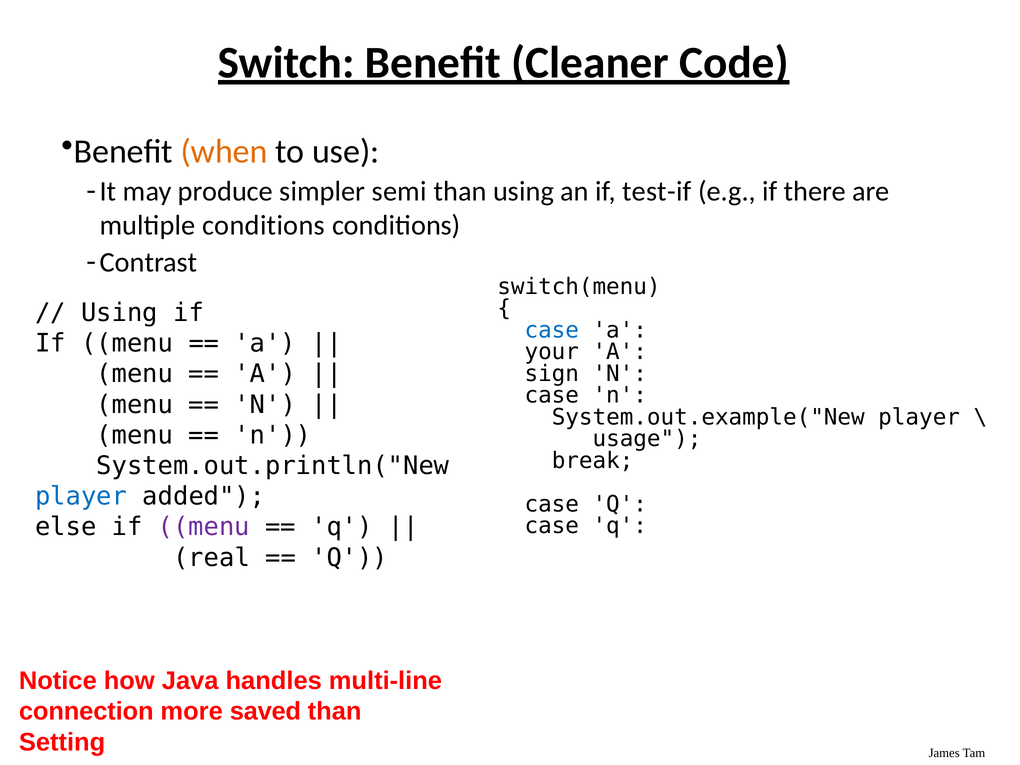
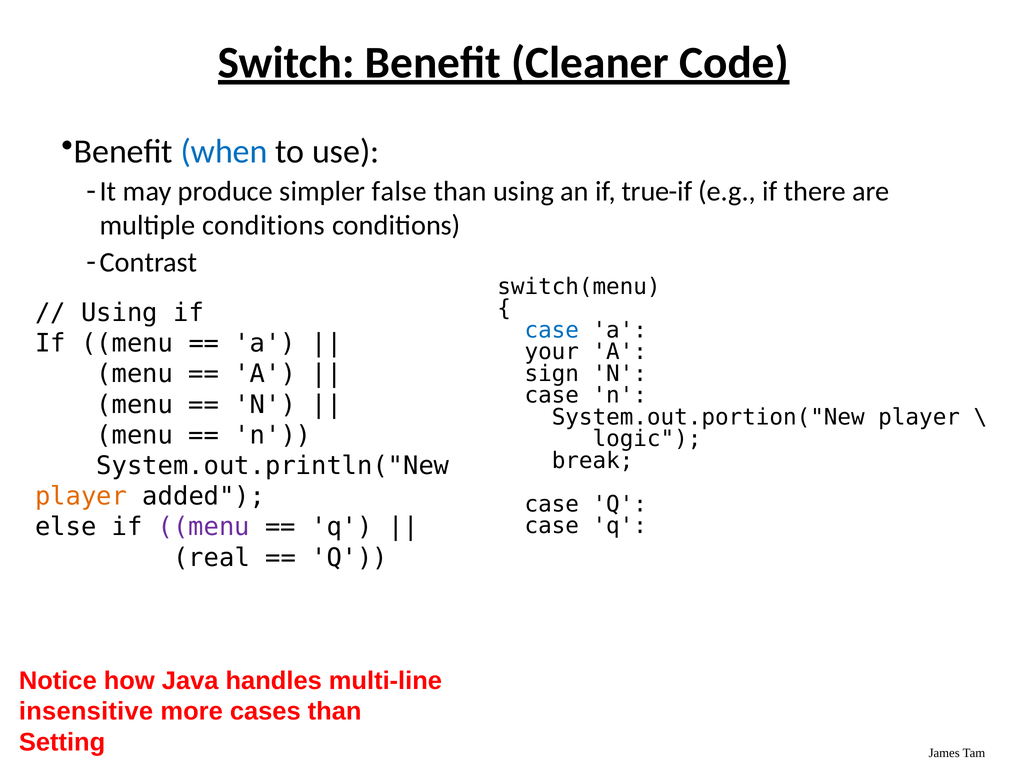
when colour: orange -> blue (224, 152)
semi: semi -> false (399, 191)
test-if: test-if -> true-if (657, 191)
System.out.example("New: System.out.example("New -> System.out.portion("New (708, 417)
usage: usage -> logic (647, 439)
player colour: blue -> orange (81, 496)
connection: connection -> insensitive (86, 711)
saved: saved -> cases (265, 711)
